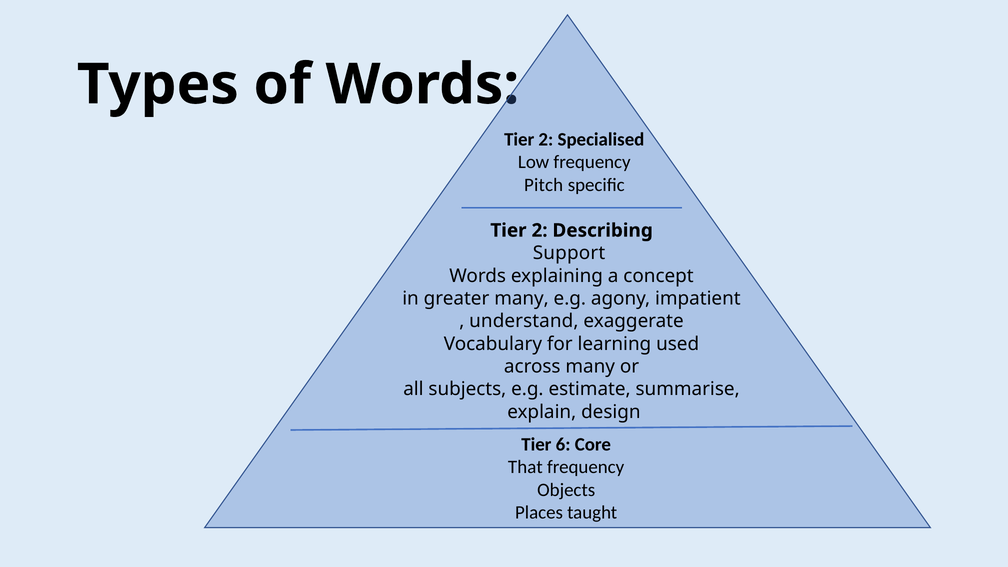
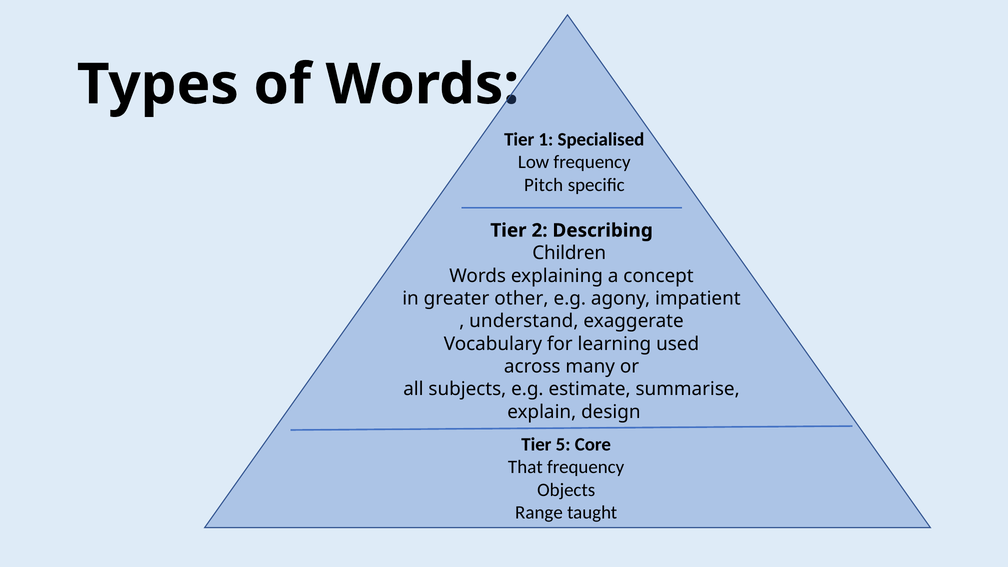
2: 2 -> 1 (546, 139)
Support: Support -> Children (569, 253)
greater many: many -> other (521, 299)
6: 6 -> 5 (563, 444)
Places: Places -> Range (539, 512)
